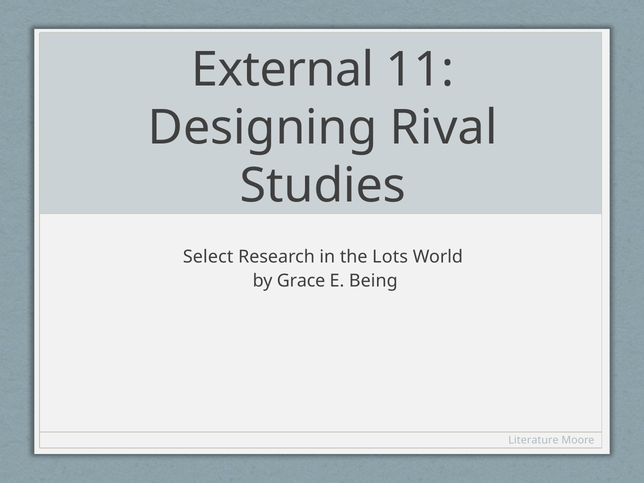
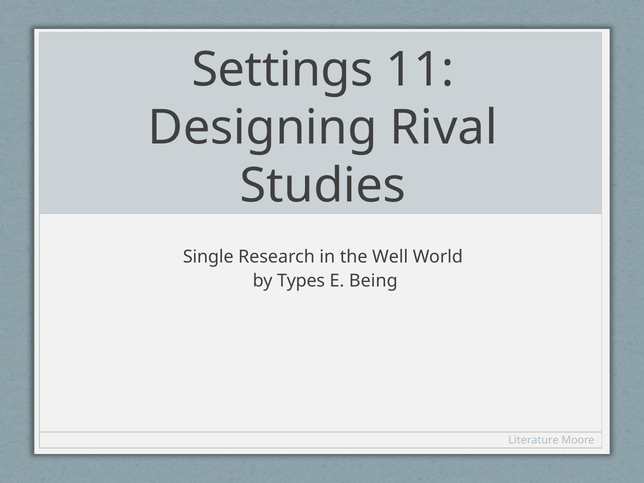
External: External -> Settings (283, 70)
Select: Select -> Single (208, 257)
Lots: Lots -> Well (390, 257)
Grace: Grace -> Types (301, 281)
